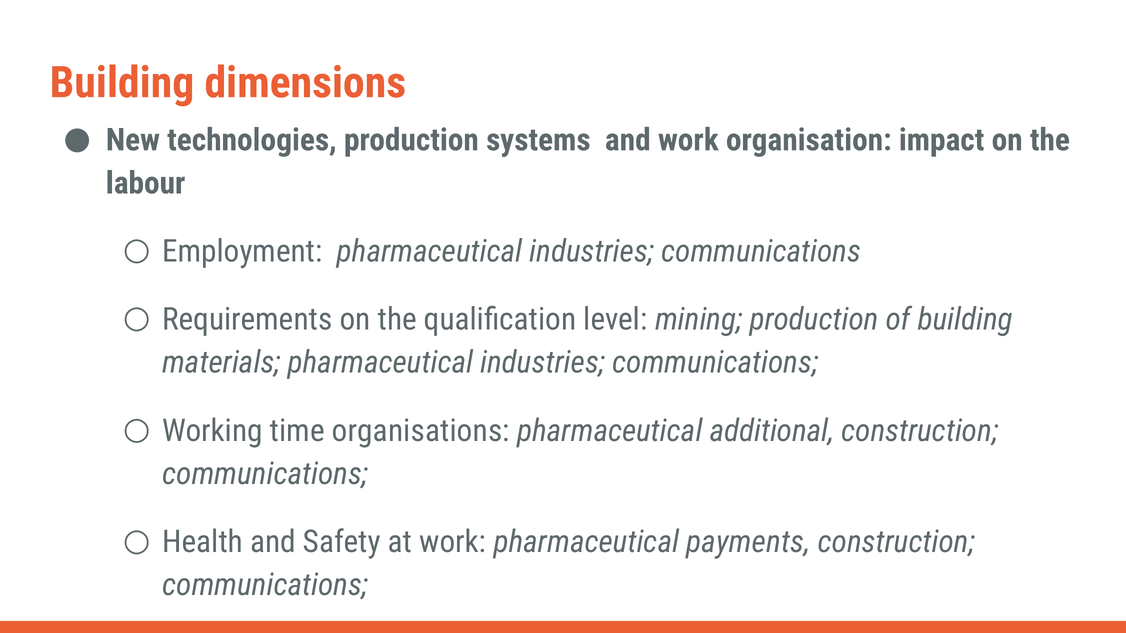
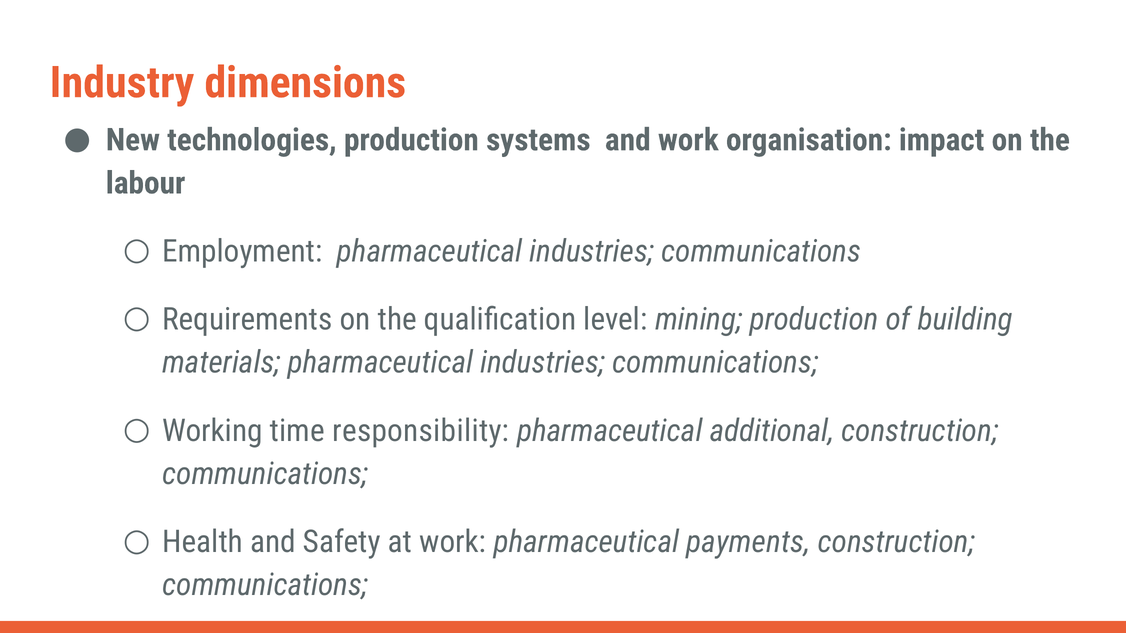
Building: Building -> Industry (122, 83)
organisations: organisations -> responsibility (421, 431)
